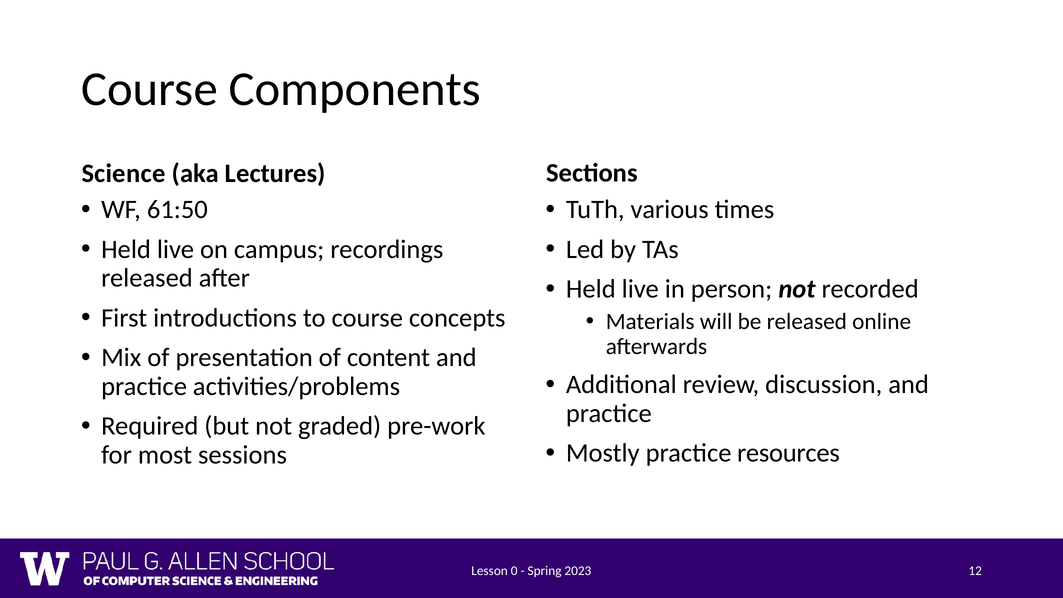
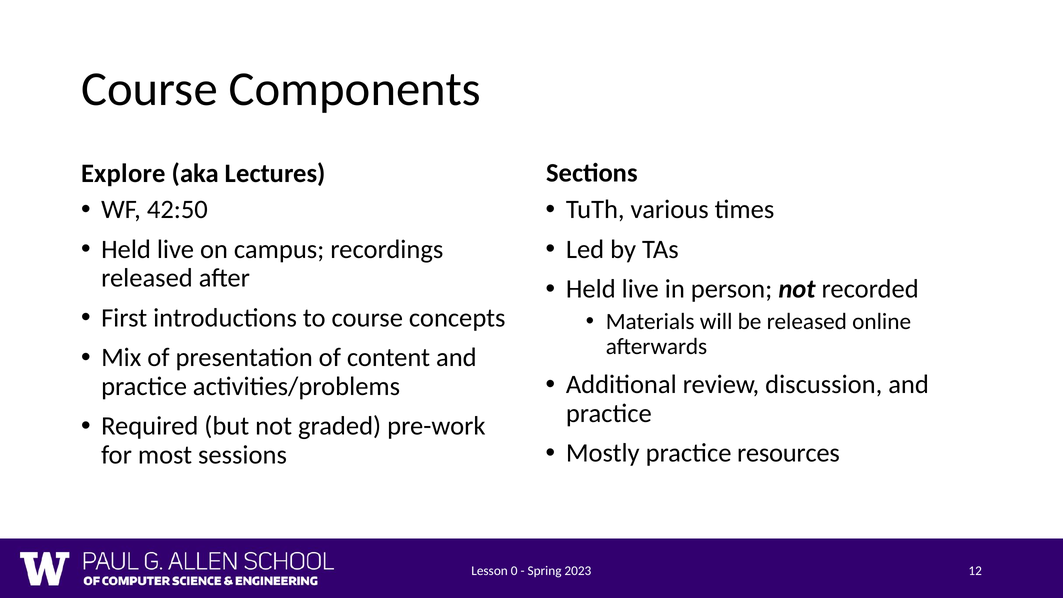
Science: Science -> Explore (123, 173)
61:50: 61:50 -> 42:50 (177, 210)
